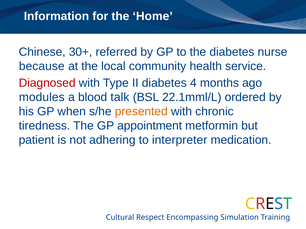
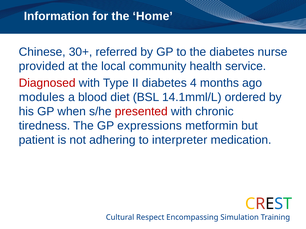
because: because -> provided (42, 66)
talk: talk -> diet (120, 97)
22.1mml/L: 22.1mml/L -> 14.1mml/L (192, 97)
presented colour: orange -> red (141, 112)
appointment: appointment -> expressions (150, 126)
